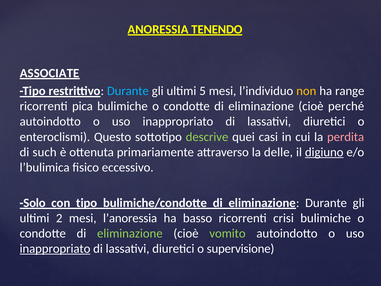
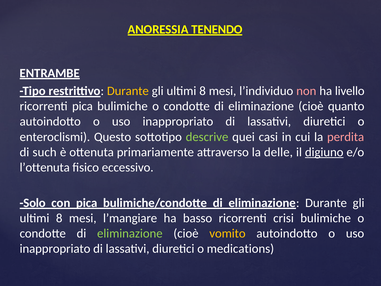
ASSOCIATE: ASSOCIATE -> ENTRAMBE (50, 73)
Durante colour: light blue -> yellow (128, 91)
5: 5 -> 8 (203, 91)
non colour: yellow -> pink (306, 91)
range: range -> livello (350, 91)
perché: perché -> quanto (346, 106)
l’bulimica: l’bulimica -> l’ottenuta (45, 167)
con tipo: tipo -> pica (87, 203)
2: 2 -> 8 (59, 218)
l’anoressia: l’anoressia -> l’mangiare (130, 218)
vomito colour: light green -> yellow (227, 233)
inappropriato underline: present -> none (55, 248)
supervisione: supervisione -> medications (240, 248)
